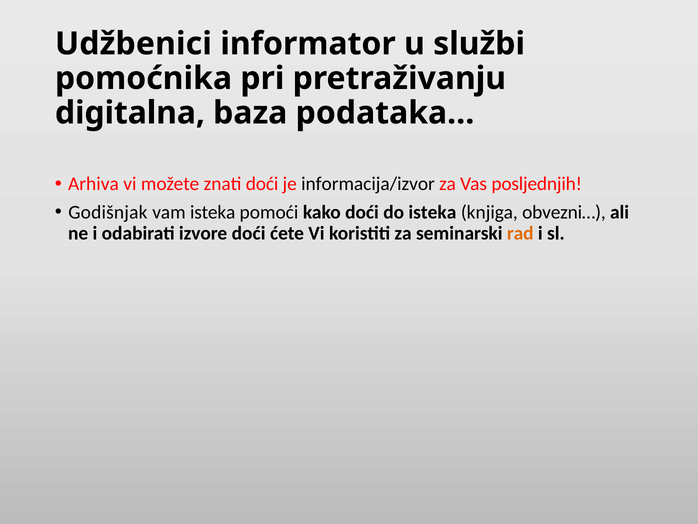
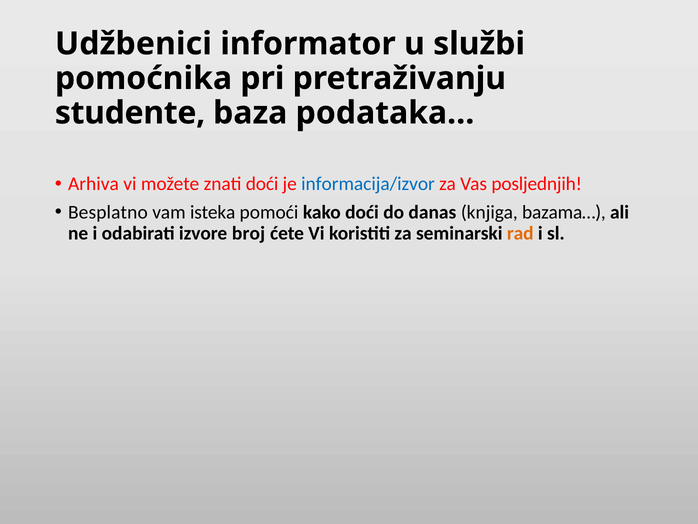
digitalna: digitalna -> studente (130, 113)
informacija/izvor colour: black -> blue (368, 184)
Godišnjak: Godišnjak -> Besplatno (108, 212)
do isteka: isteka -> danas (432, 212)
obvezni…: obvezni… -> bazama… (564, 212)
izvore doći: doći -> broj (249, 233)
